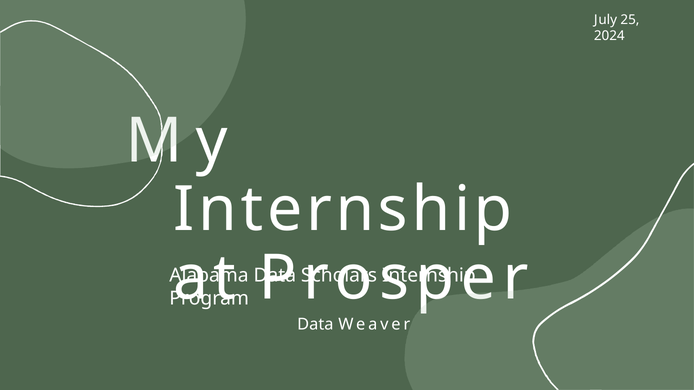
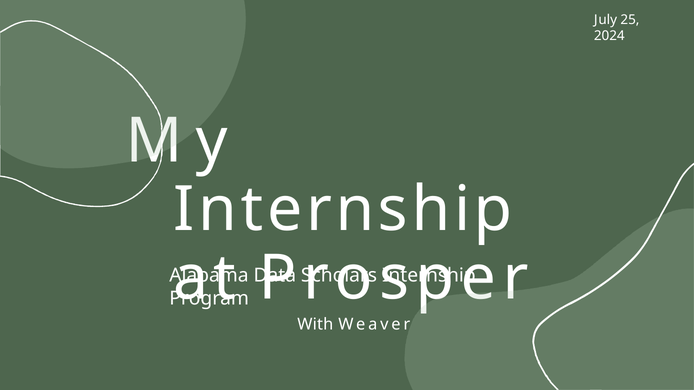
Data: Data -> With (315, 324)
